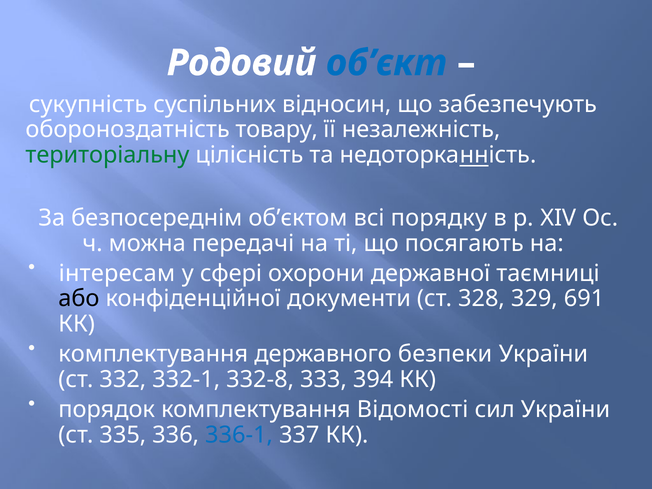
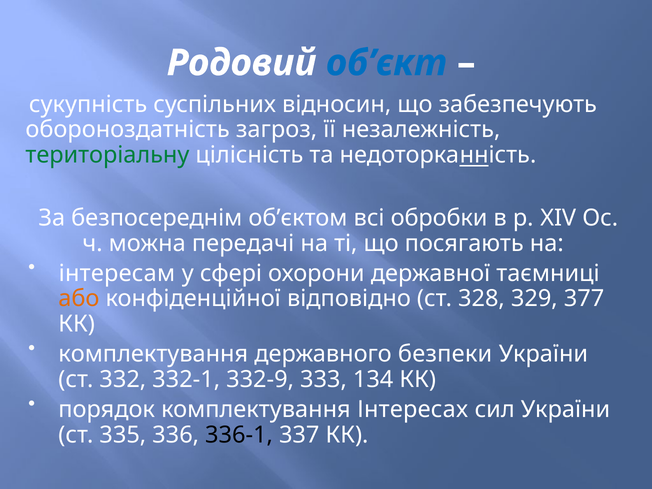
товару: товару -> загроз (277, 130)
порядку: порядку -> обробки (439, 218)
або colour: black -> orange (79, 299)
документи: документи -> відповідно (349, 299)
691: 691 -> 377 (584, 299)
332-8: 332-8 -> 332-9 (260, 380)
394: 394 -> 134 (373, 380)
Відомості: Відомості -> Інтересах (413, 410)
336-1 colour: blue -> black (239, 435)
